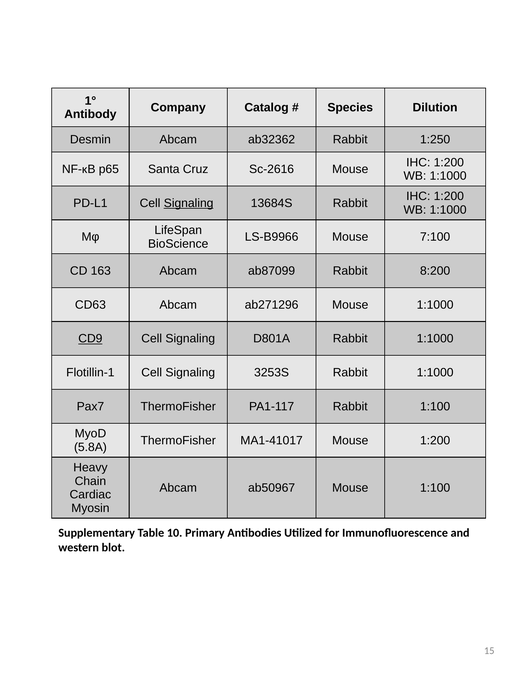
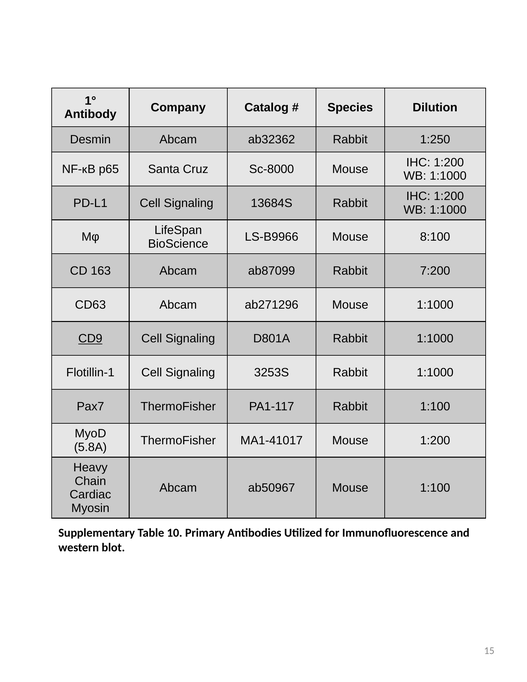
Sc-2616: Sc-2616 -> Sc-8000 (272, 169)
Signaling underline: present -> none (189, 203)
7:100: 7:100 -> 8:100 (435, 237)
8:200: 8:200 -> 7:200 (435, 271)
